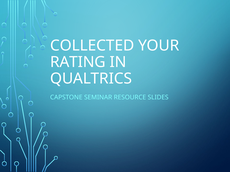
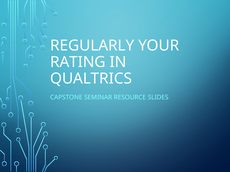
COLLECTED: COLLECTED -> REGULARLY (92, 46)
